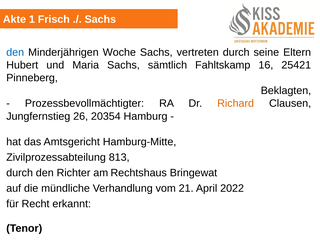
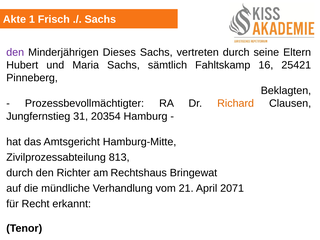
den colour: blue -> purple (15, 52)
Woche: Woche -> Dieses (119, 52)
26: 26 -> 31 (81, 116)
2022: 2022 -> 2071 (232, 188)
